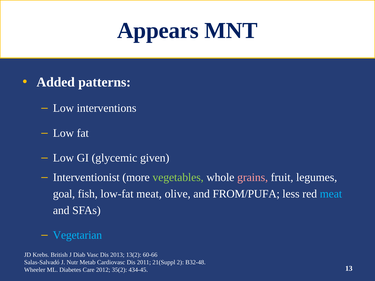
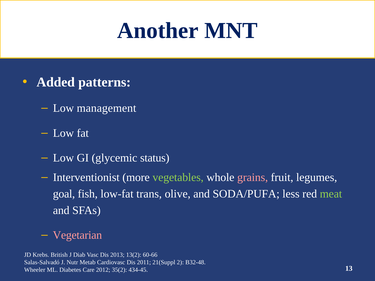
Appears: Appears -> Another (158, 31)
interventions: interventions -> management (107, 108)
given: given -> status (155, 158)
low-fat meat: meat -> trans (149, 194)
FROM/PUFA: FROM/PUFA -> SODA/PUFA (246, 194)
meat colour: light blue -> light green (331, 194)
Vegetarian colour: light blue -> pink (77, 235)
